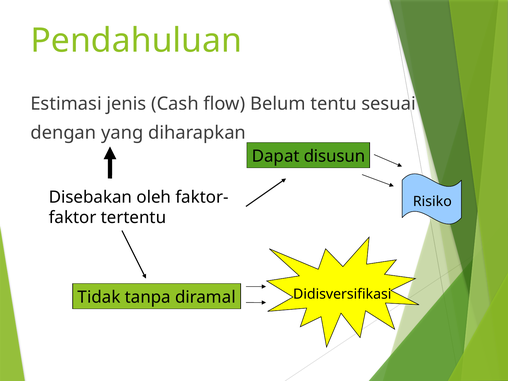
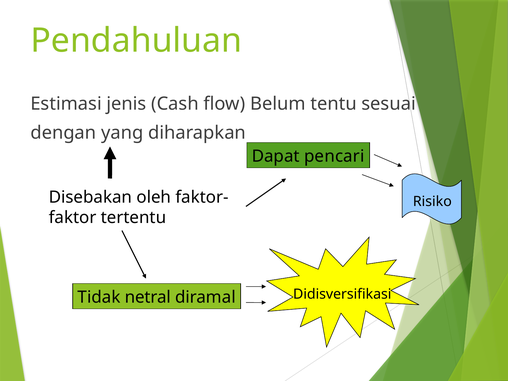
disusun: disusun -> pencari (334, 156)
tanpa: tanpa -> netral (148, 297)
